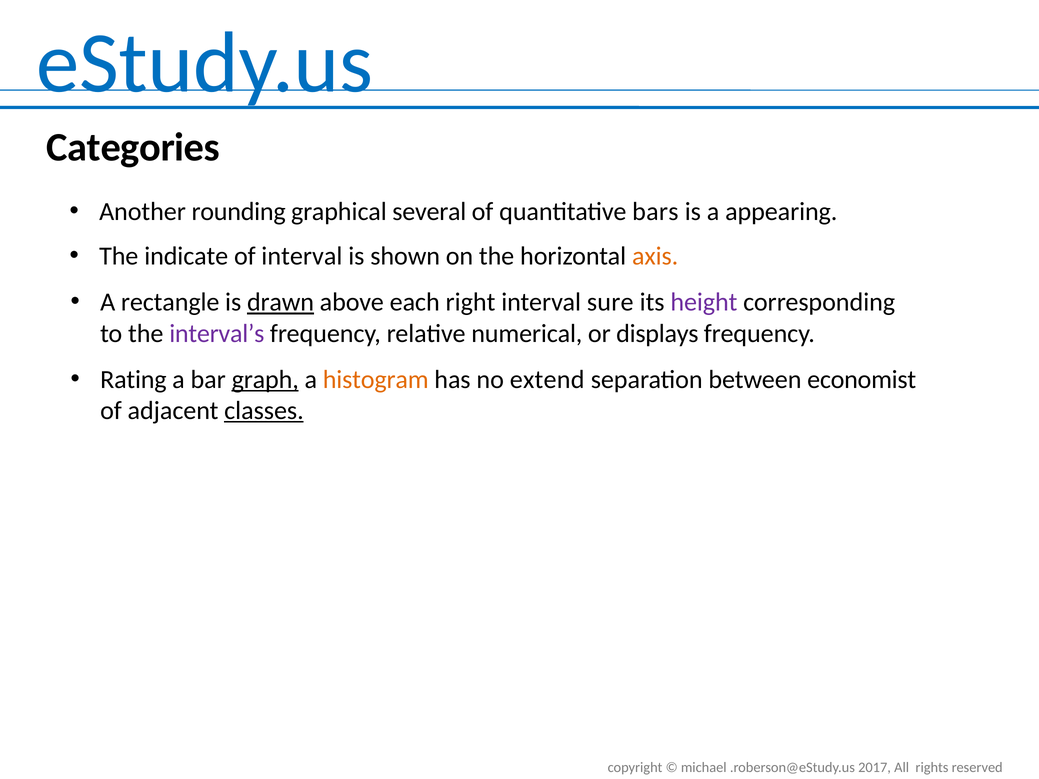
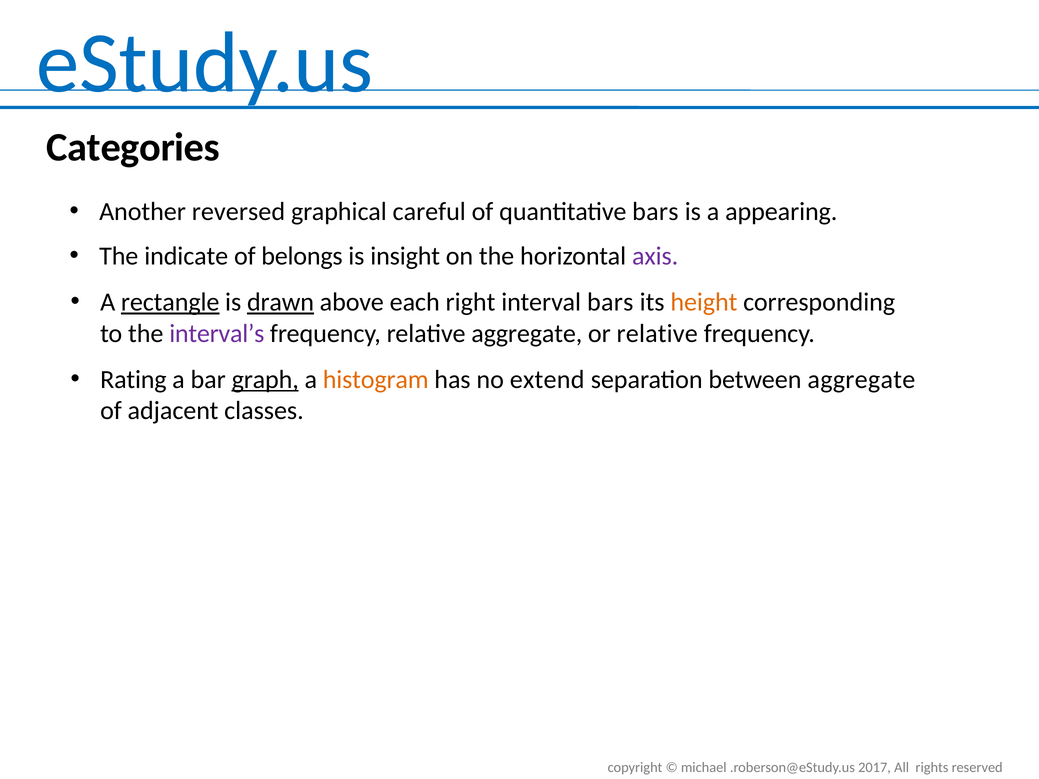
rounding: rounding -> reversed (238, 212)
several: several -> careful (429, 212)
of interval: interval -> belongs (302, 256)
shown: shown -> insight (405, 256)
axis colour: orange -> purple (655, 256)
rectangle underline: none -> present (170, 302)
interval sure: sure -> bars (610, 302)
height colour: purple -> orange (704, 302)
relative numerical: numerical -> aggregate (527, 334)
or displays: displays -> relative (657, 334)
between economist: economist -> aggregate (861, 380)
classes underline: present -> none (264, 411)
